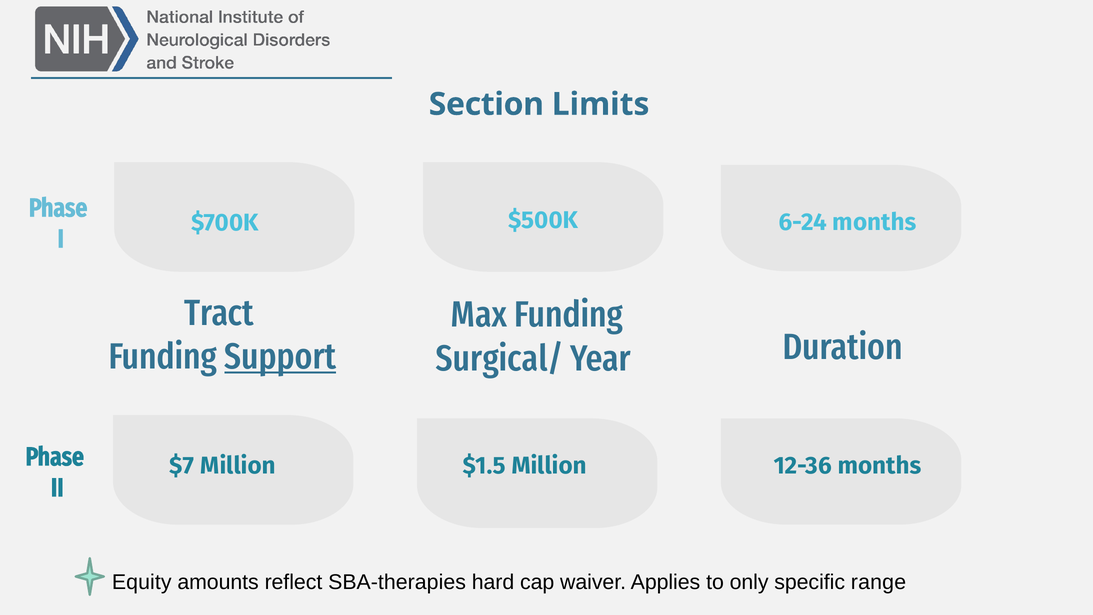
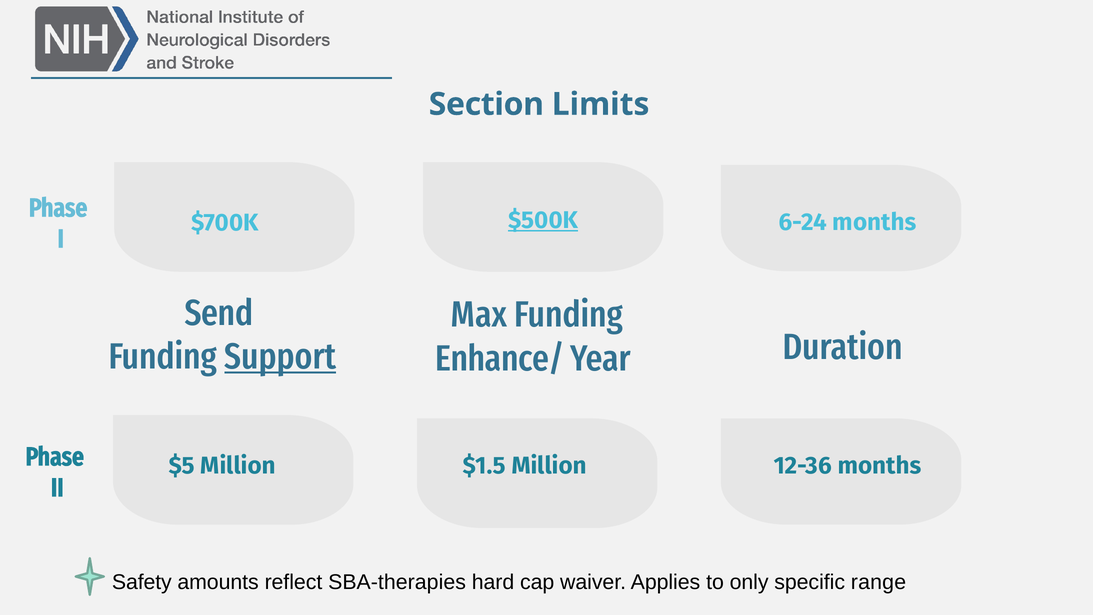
$500K underline: none -> present (543, 220)
Tract: Tract -> Send (219, 313)
Surgical/: Surgical/ -> Enhance/ (500, 358)
$7: $7 -> $5 (182, 466)
Equity: Equity -> Safety (142, 582)
